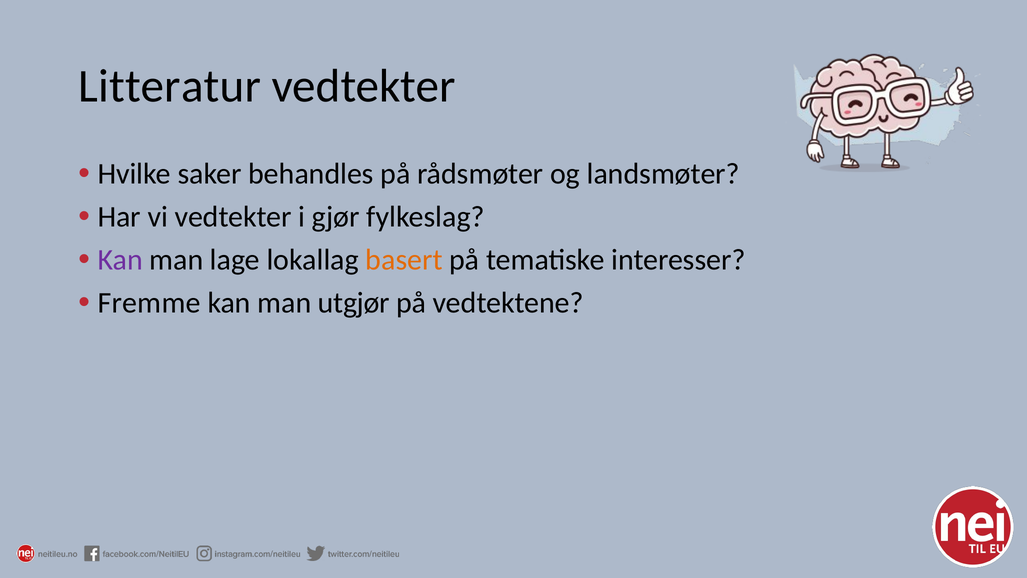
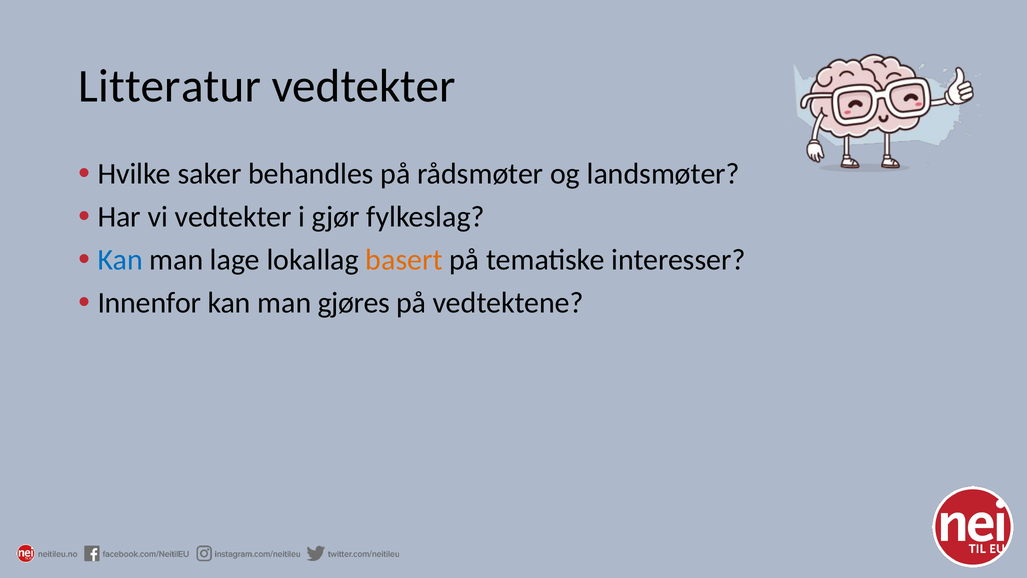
Kan colour: purple -> blue (120, 260)
Fremme: Fremme -> Innenfor (149, 303)
utgjør: utgjør -> gjøres (354, 303)
